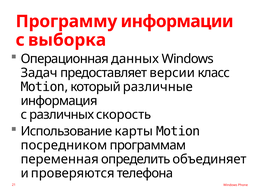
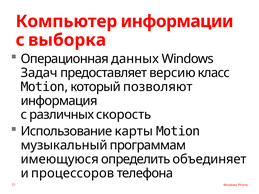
Программу: Программу -> Компьютер (66, 21)
версии: версии -> версию (172, 73)
различные: различные -> позволяют (158, 87)
посредником: посредником -> музыкальный (64, 145)
переменная: переменная -> имеющуюся (60, 159)
проверяются: проверяются -> процессоров (73, 173)
